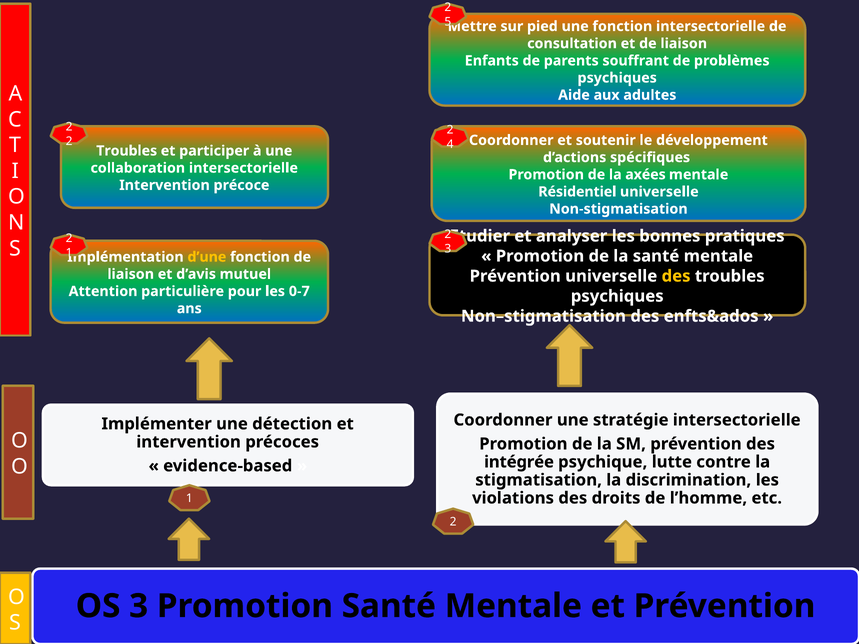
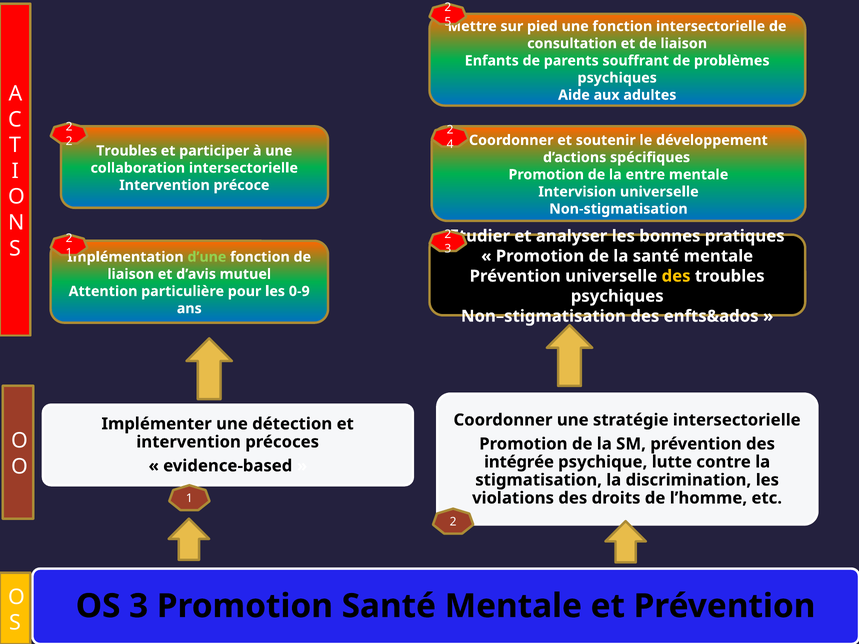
axées: axées -> entre (645, 175)
Résidentiel: Résidentiel -> Intervision (577, 192)
d’une colour: yellow -> light green (207, 257)
0-7: 0-7 -> 0-9 (299, 291)
